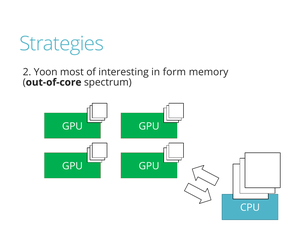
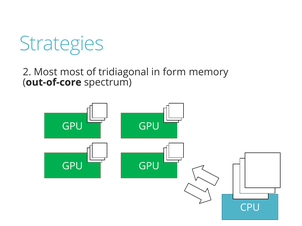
2 Yoon: Yoon -> Most (46, 72)
interesting: interesting -> tridiagonal (124, 72)
